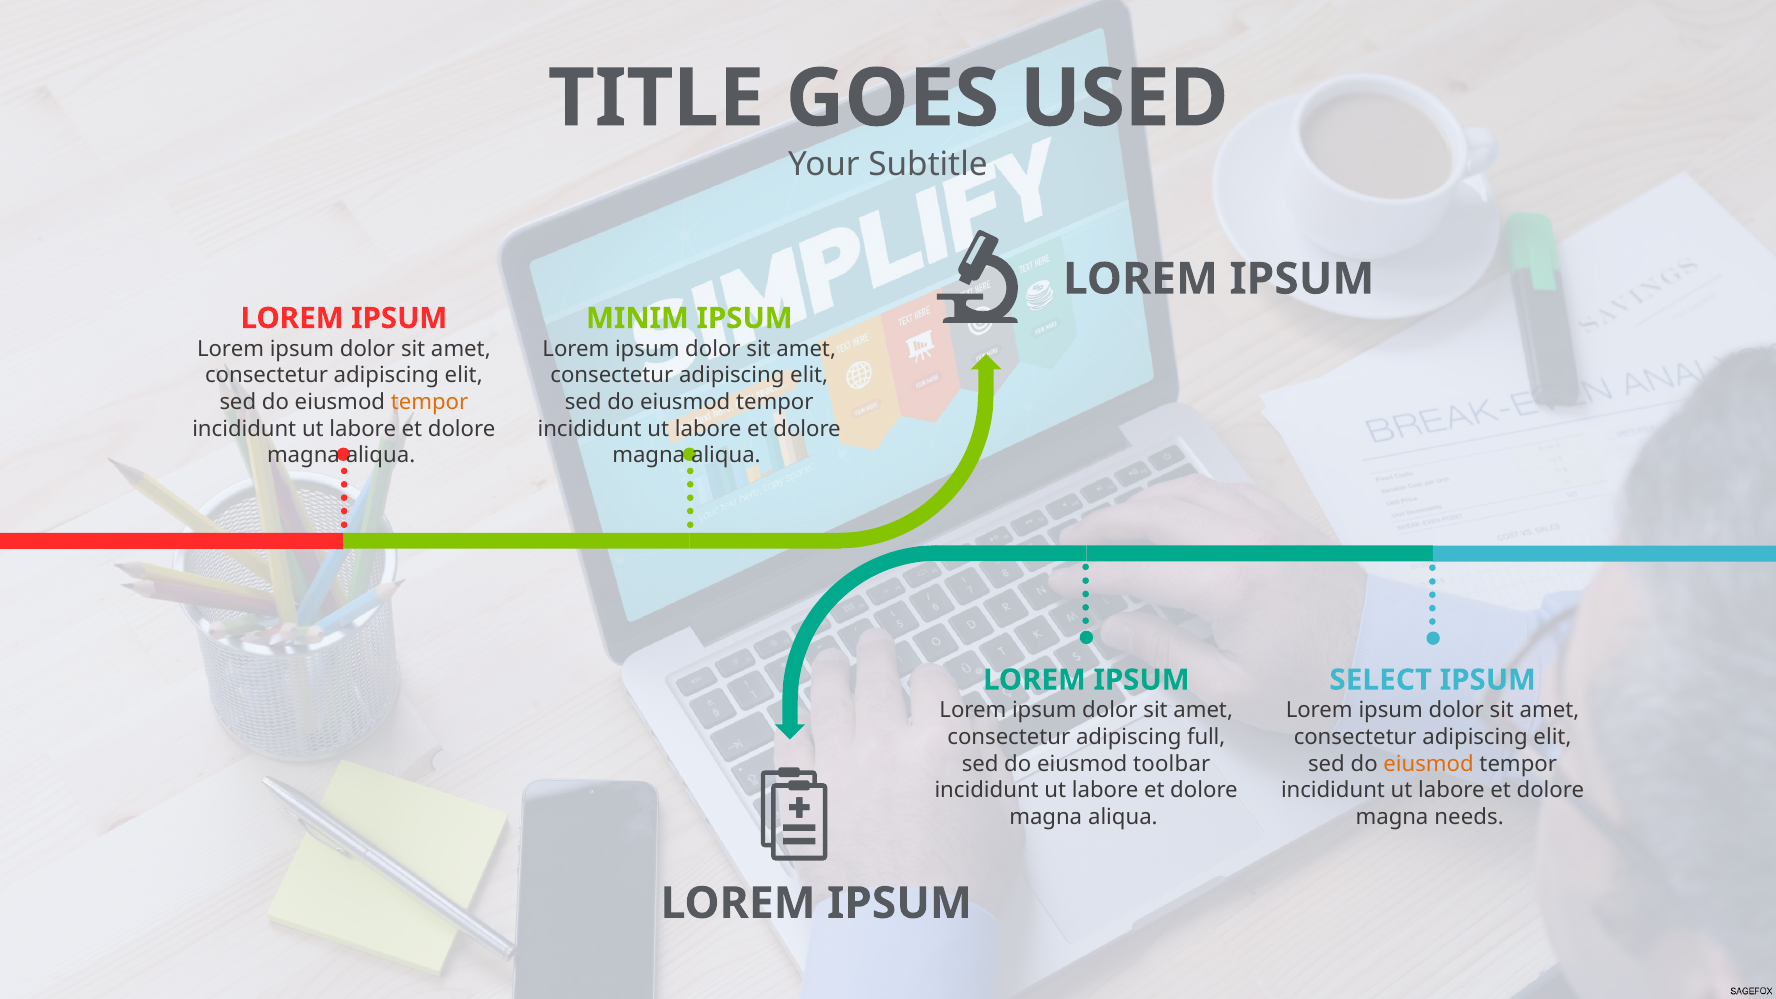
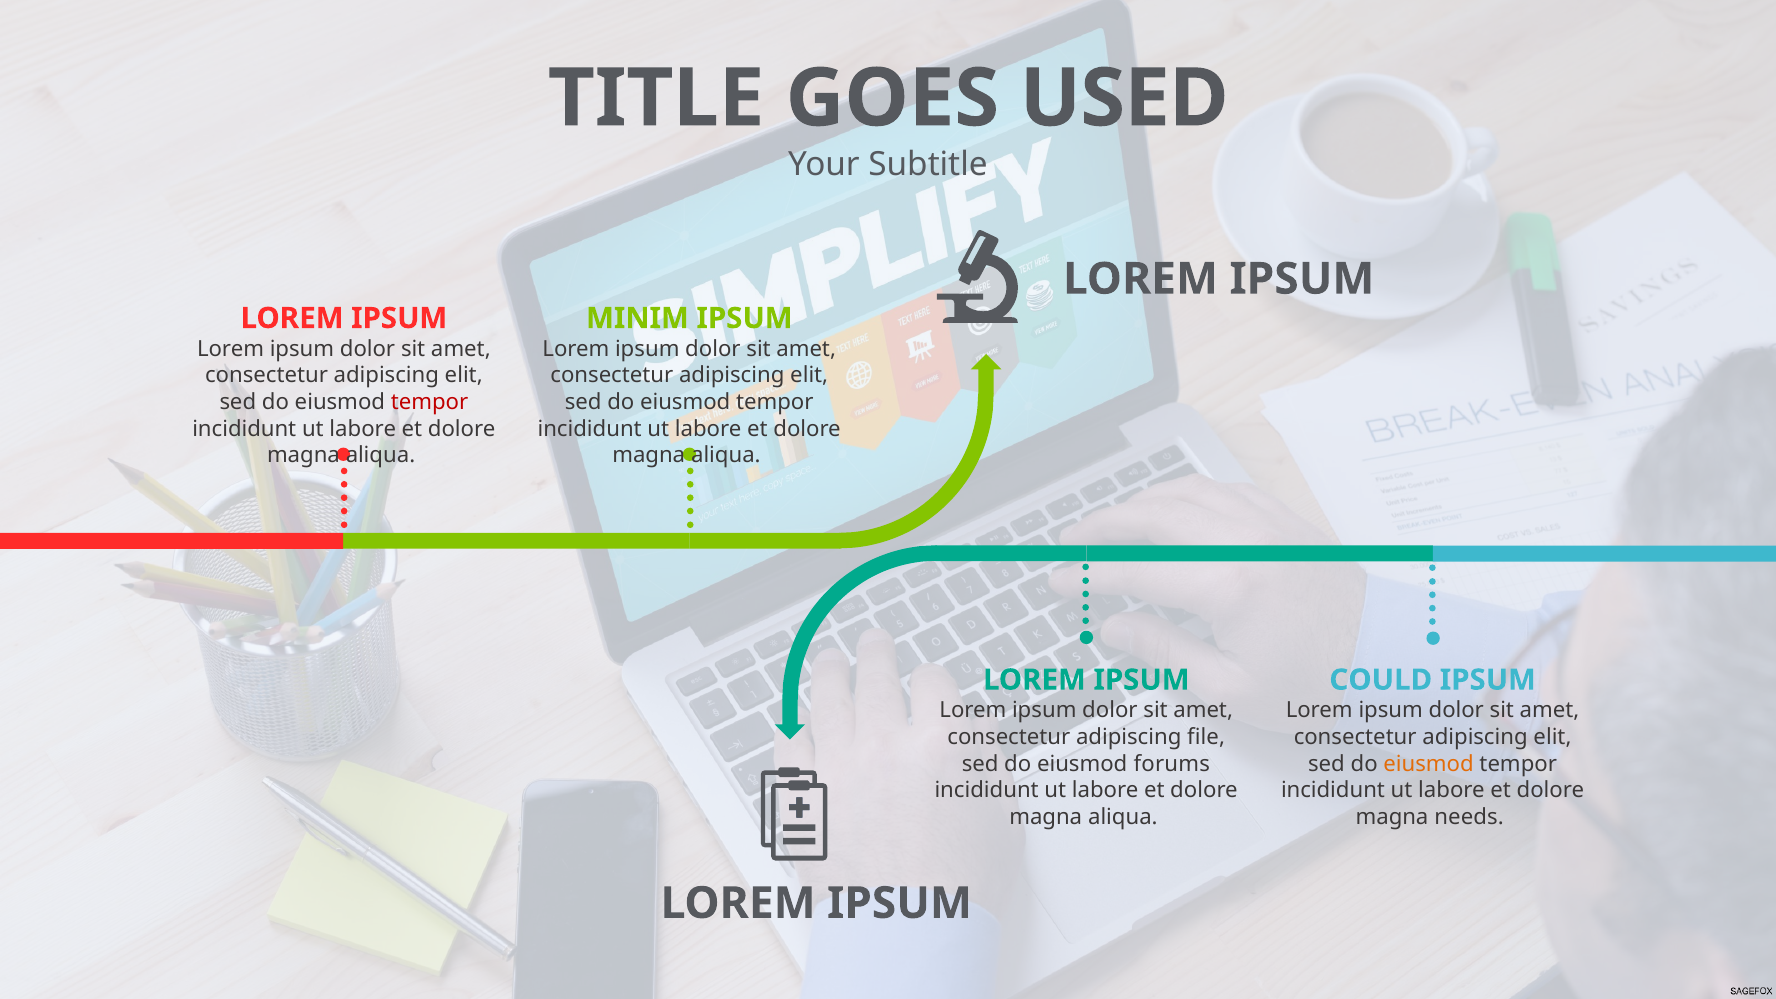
tempor colour: orange -> red (430, 402)
SELECT: SELECT -> COULD (1381, 680)
full: full -> file (1206, 737)
toolbar: toolbar -> forums (1172, 764)
